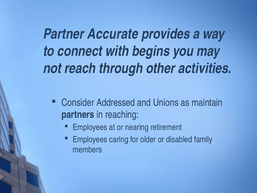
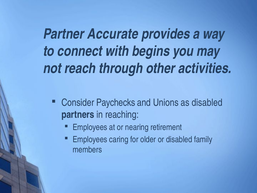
Addressed: Addressed -> Paychecks (116, 102)
as maintain: maintain -> disabled (207, 102)
